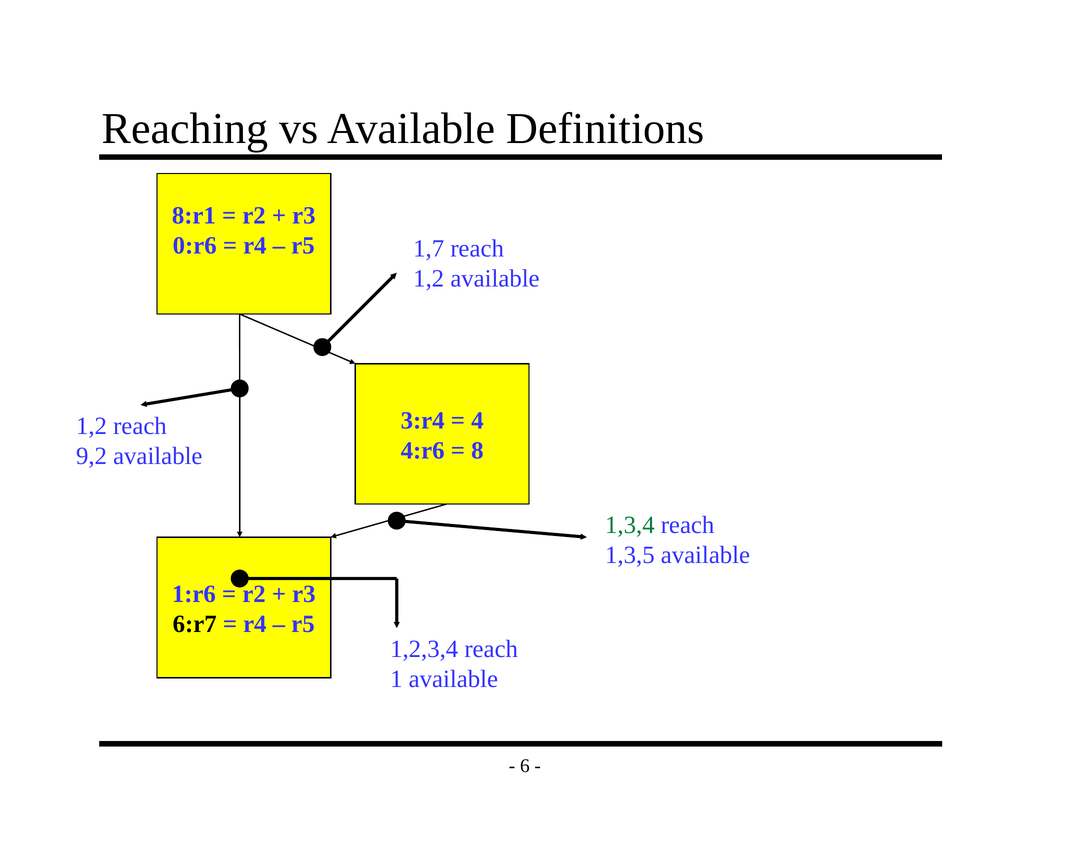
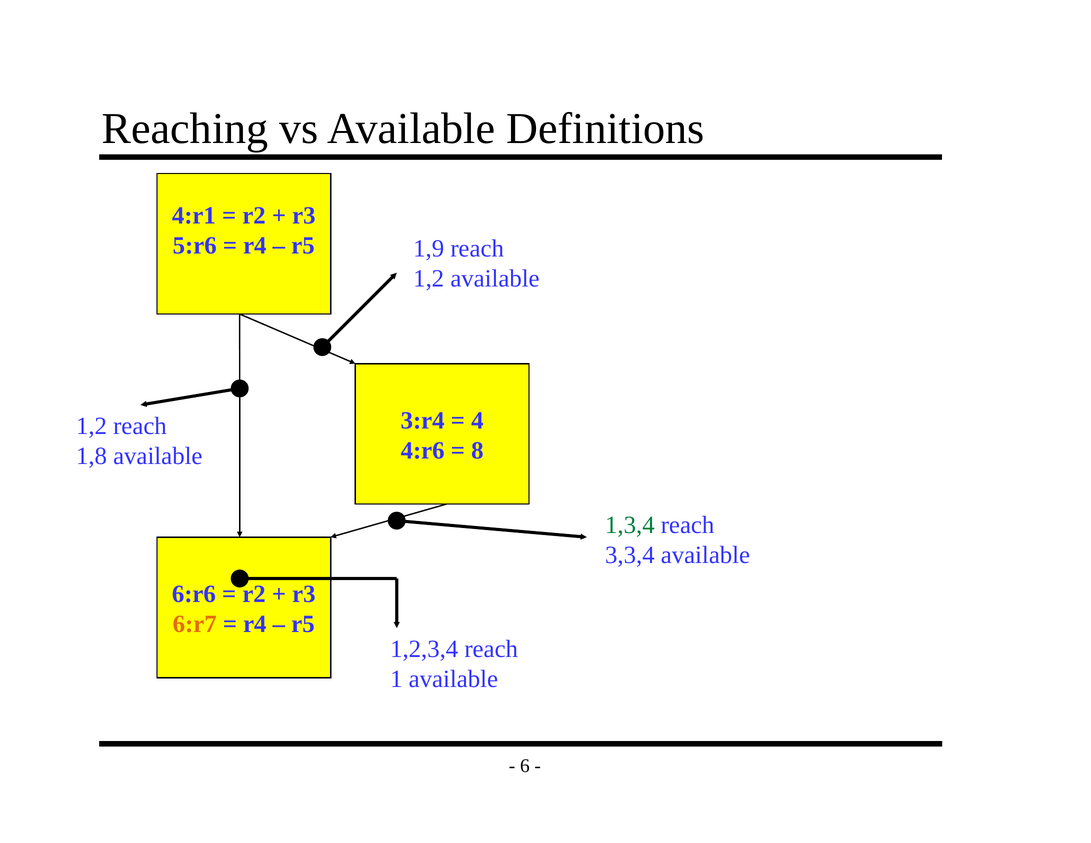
8:r1: 8:r1 -> 4:r1 (194, 216)
0:r6: 0:r6 -> 5:r6 (195, 246)
1,7: 1,7 -> 1,9 (429, 249)
9,2: 9,2 -> 1,8 (92, 456)
1,3,5: 1,3,5 -> 3,3,4 (630, 555)
1:r6: 1:r6 -> 6:r6 (194, 594)
6:r7 colour: black -> orange (195, 624)
